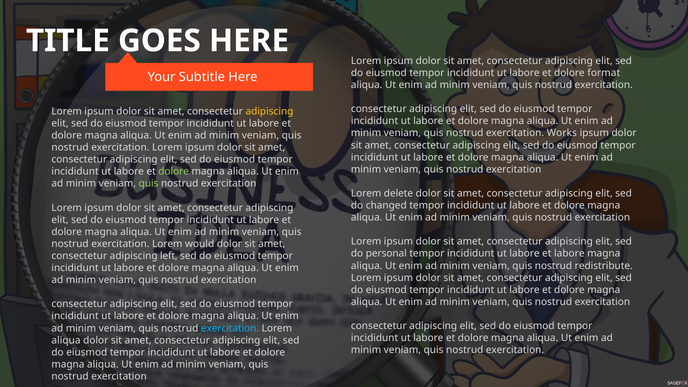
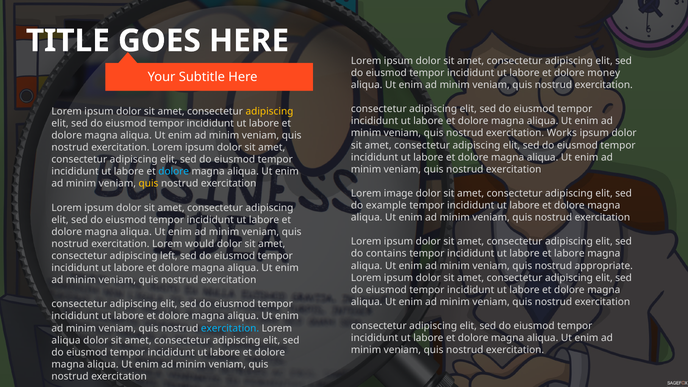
format: format -> money (604, 73)
dolore colour: light green -> light blue (174, 172)
quis colour: light green -> yellow (149, 184)
delete: delete -> image (399, 193)
changed: changed -> example (386, 205)
personal: personal -> contains (386, 254)
redistribute: redistribute -> appropriate (604, 266)
